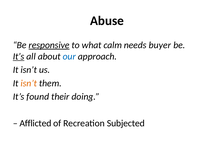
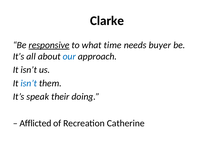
Abuse: Abuse -> Clarke (107, 21)
calm: calm -> time (113, 45)
It’s underline: present -> none (19, 56)
isn’t colour: orange -> blue (29, 83)
found: found -> speak (38, 96)
Subjected: Subjected -> Catherine (126, 123)
